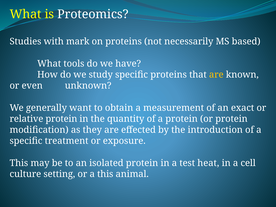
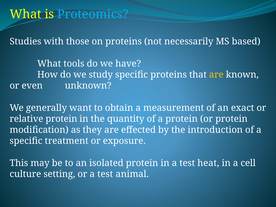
Proteomics colour: white -> light blue (93, 14)
mark: mark -> those (78, 42)
or a this: this -> test (105, 174)
